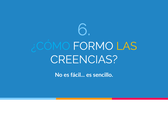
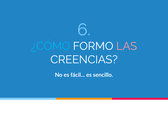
LAS colour: yellow -> pink (127, 46)
